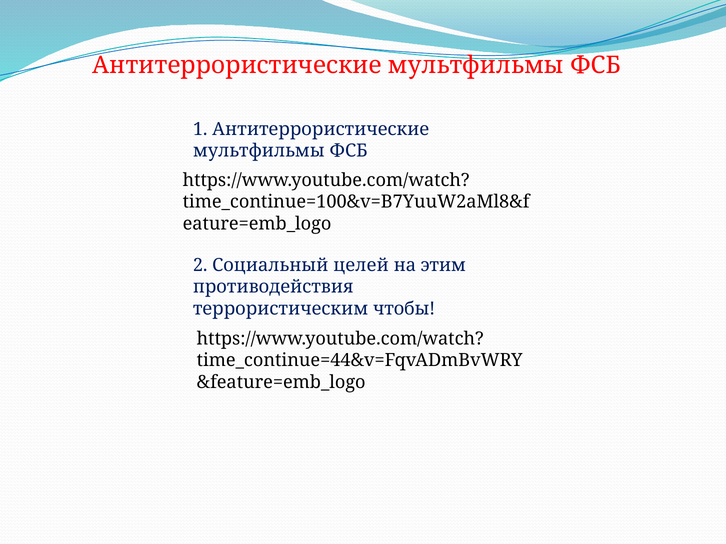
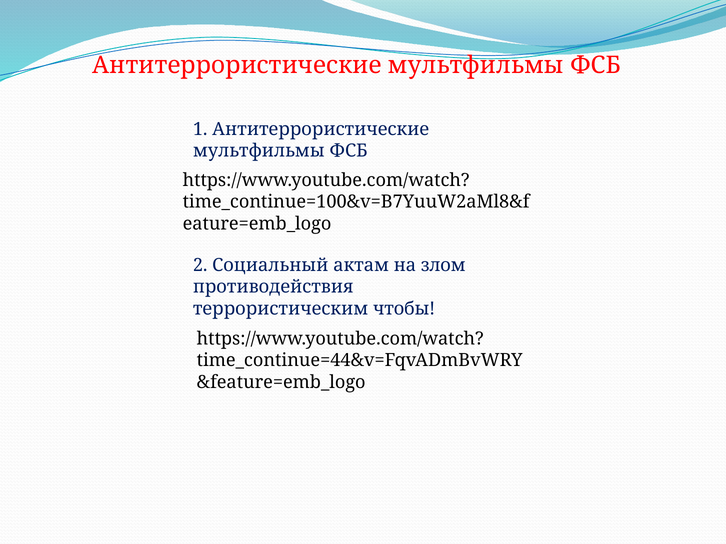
целей: целей -> актам (361, 265)
этим: этим -> злом (443, 265)
